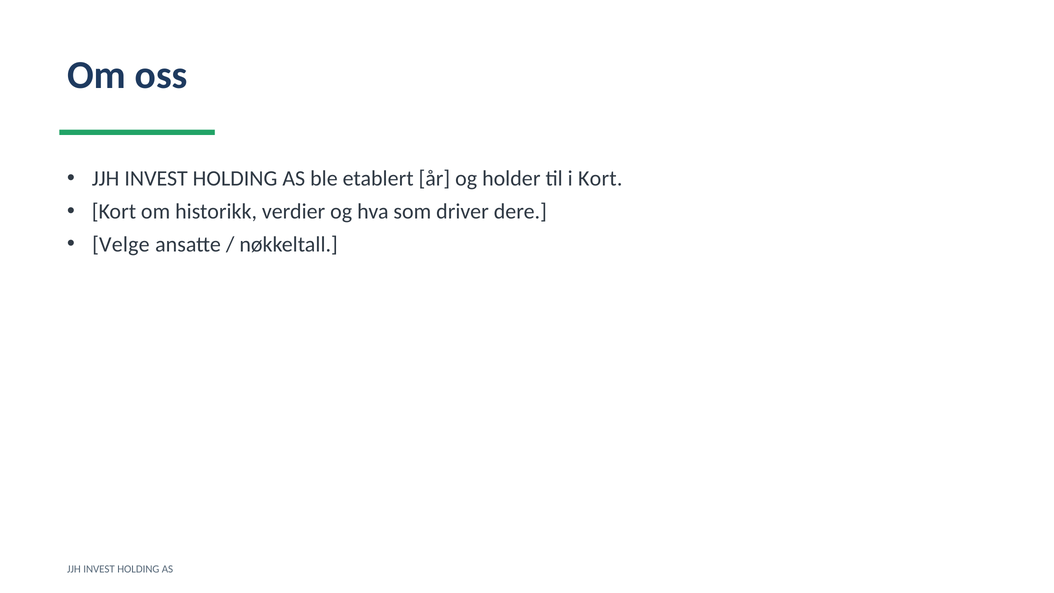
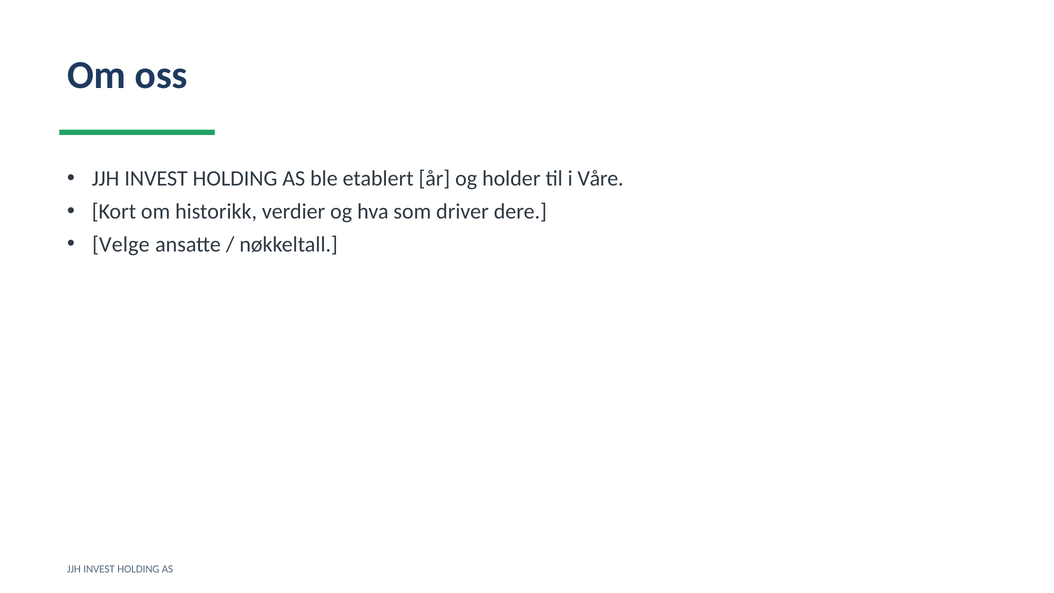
i Kort: Kort -> Våre (600, 179)
